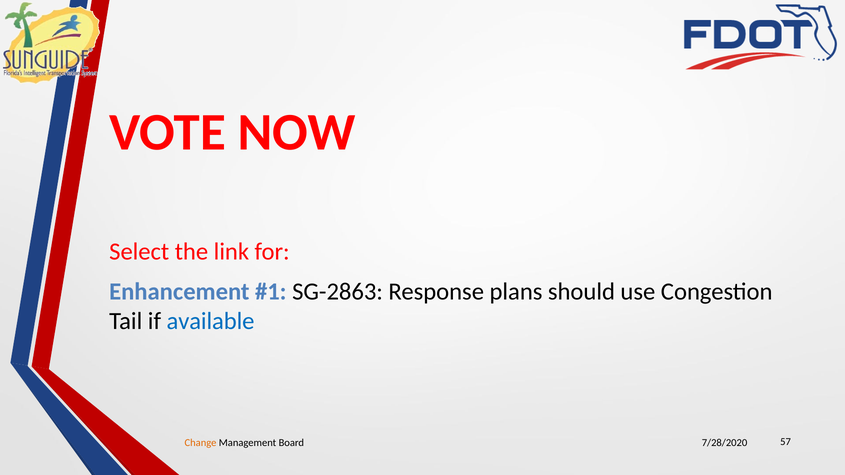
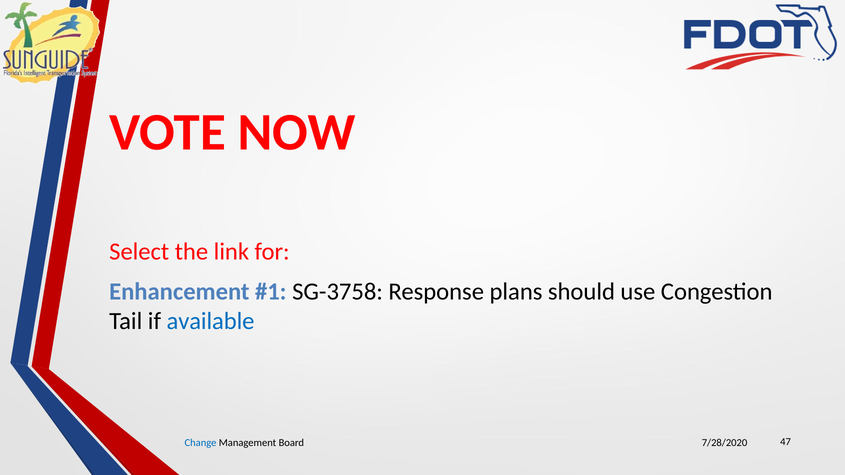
SG-2863: SG-2863 -> SG-3758 (338, 292)
Change colour: orange -> blue (201, 443)
57: 57 -> 47 (786, 442)
